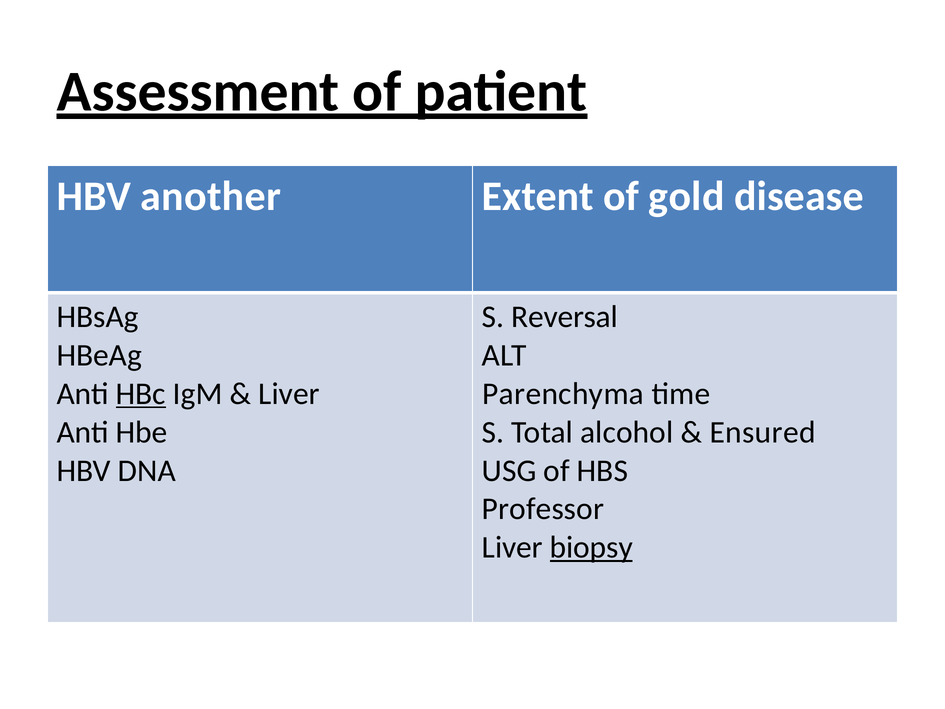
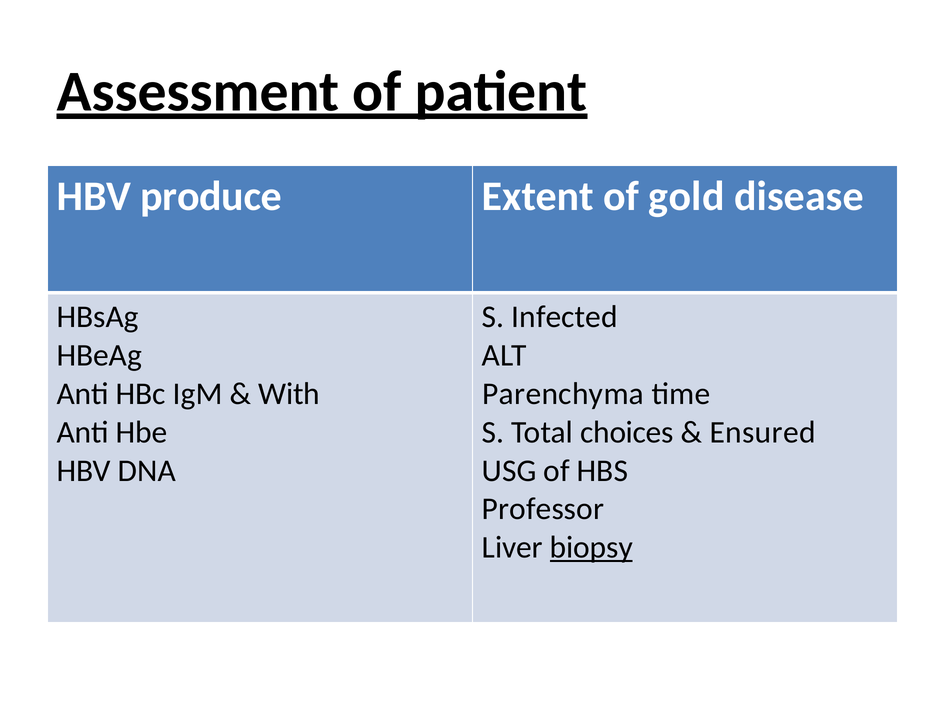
another: another -> produce (211, 196)
Reversal: Reversal -> Infected (565, 317)
HBc underline: present -> none (141, 394)
Liver: Liver -> With (289, 394)
alcohol: alcohol -> choices (627, 432)
